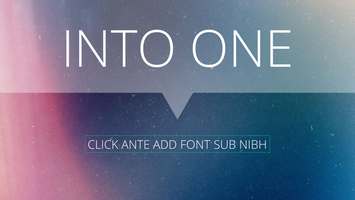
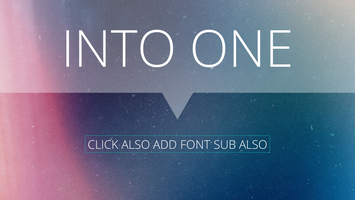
CLICK ANTE: ANTE -> ALSO (136, 145)
SUB NIBH: NIBH -> ALSO (253, 145)
